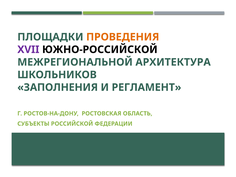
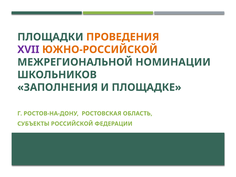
ЮЖНО-РОССИЙСКОЙ colour: black -> orange (100, 50)
АРХИТЕКТУРА: АРХИТЕКТУРА -> НОМИНАЦИИ (173, 62)
РЕГЛАМЕНТ: РЕГЛАМЕНТ -> ПЛОЩАДКЕ (147, 87)
